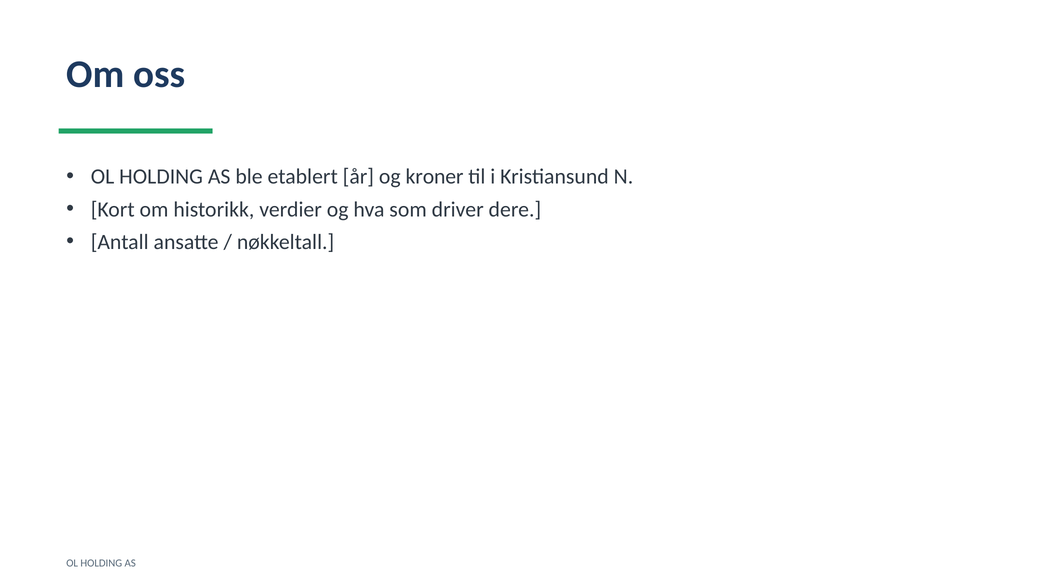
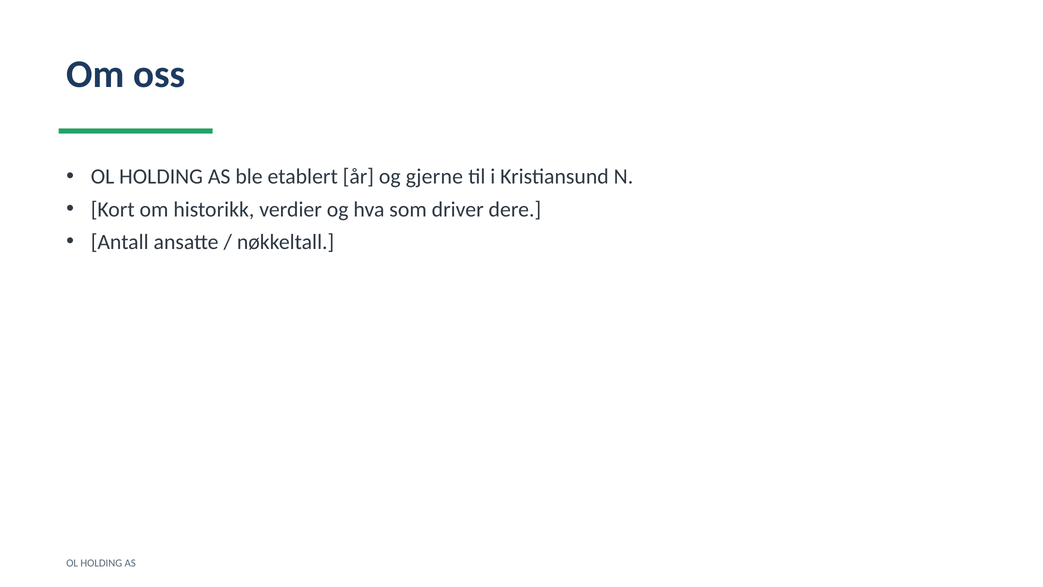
kroner: kroner -> gjerne (434, 177)
